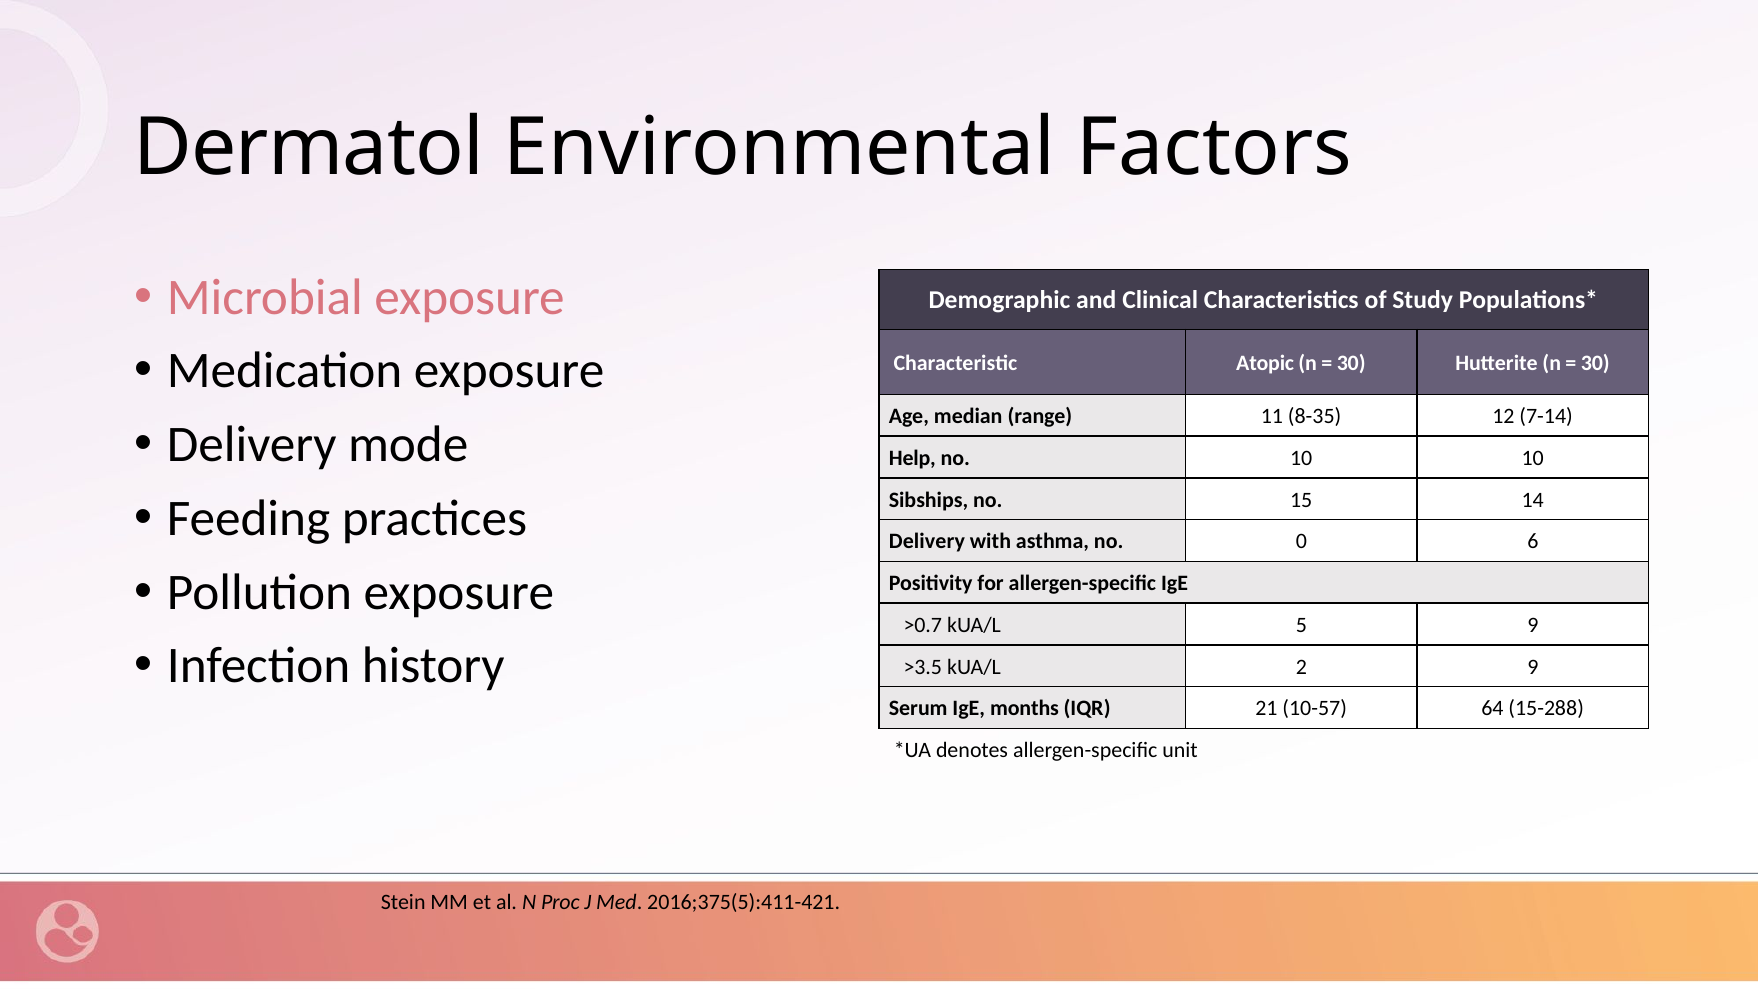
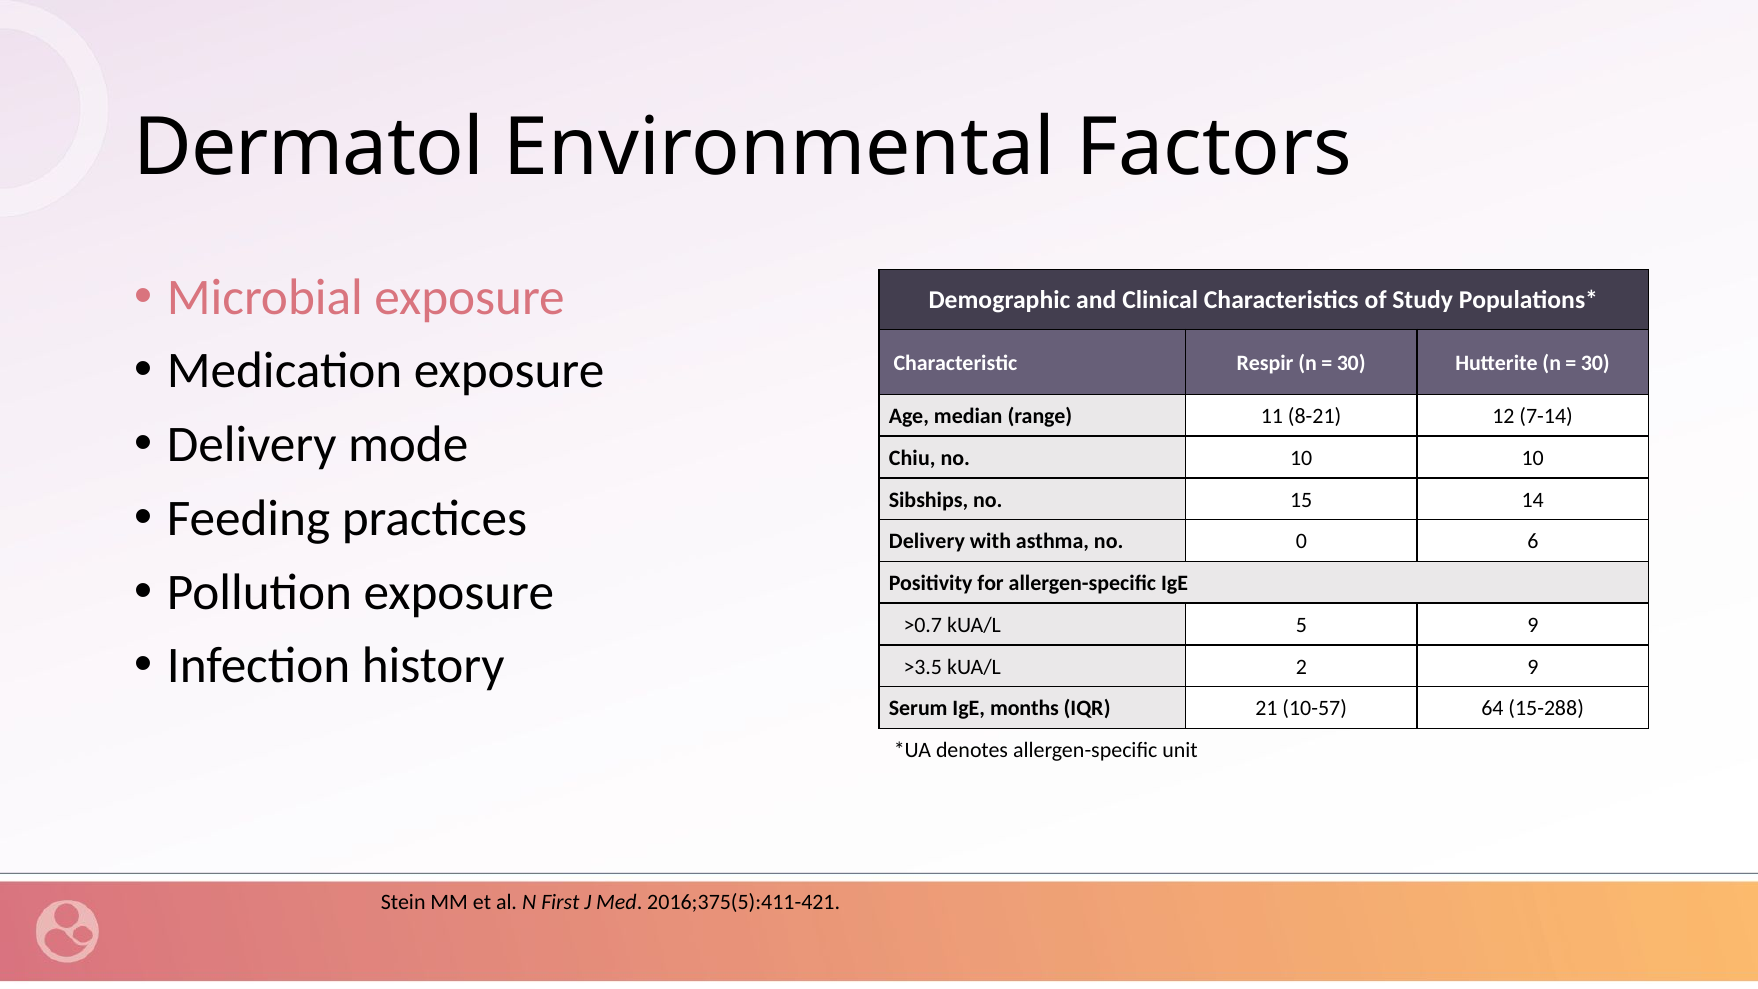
Atopic: Atopic -> Respir (1265, 363)
8-35: 8-35 -> 8-21 (1315, 416)
Help: Help -> Chiu (912, 458)
Proc: Proc -> First (560, 902)
